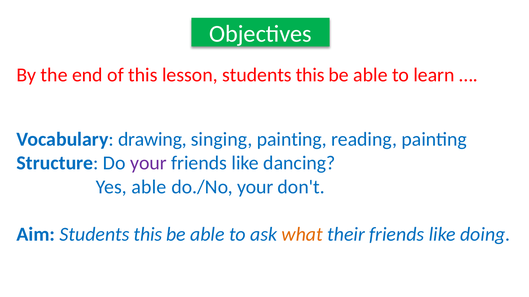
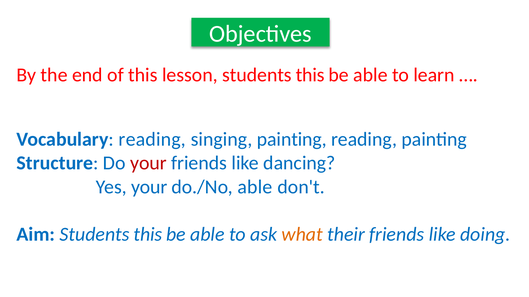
Vocabulary drawing: drawing -> reading (152, 140)
your colour: purple -> red (148, 163)
Yes able: able -> your (149, 187)
do./No your: your -> able (255, 187)
